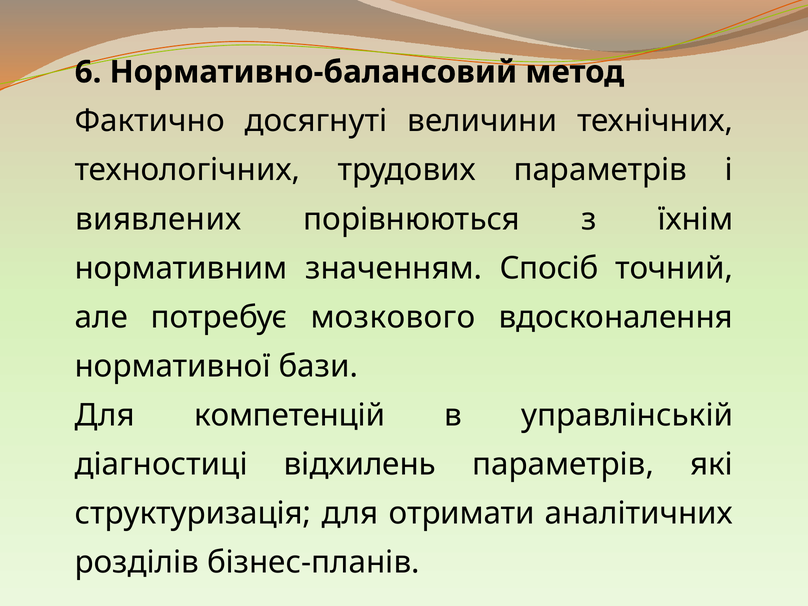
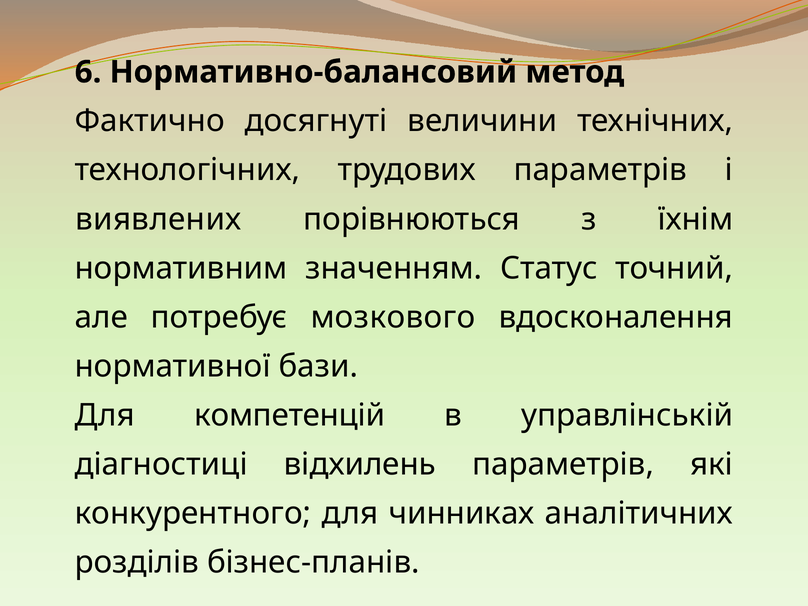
Спосіб: Спосіб -> Статус (549, 268)
структуризація: структуризація -> конкурентного (193, 513)
отримати: отримати -> чинниках (462, 513)
